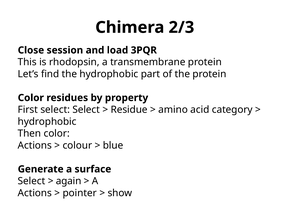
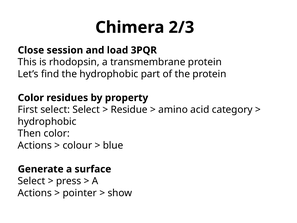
again: again -> press (69, 181)
